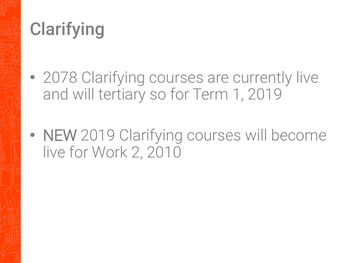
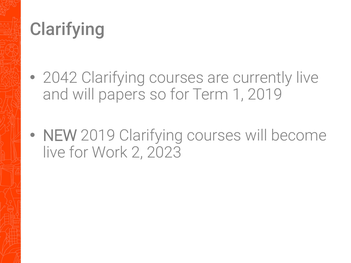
2078: 2078 -> 2042 (60, 78)
tertiary: tertiary -> papers (122, 95)
2010: 2010 -> 2023 (164, 153)
